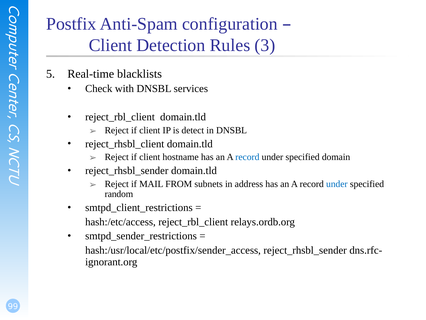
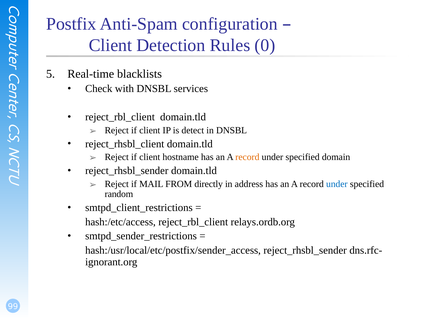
3: 3 -> 0 (265, 45)
record colour: blue -> orange (247, 157)
subnets: subnets -> directly (209, 184)
